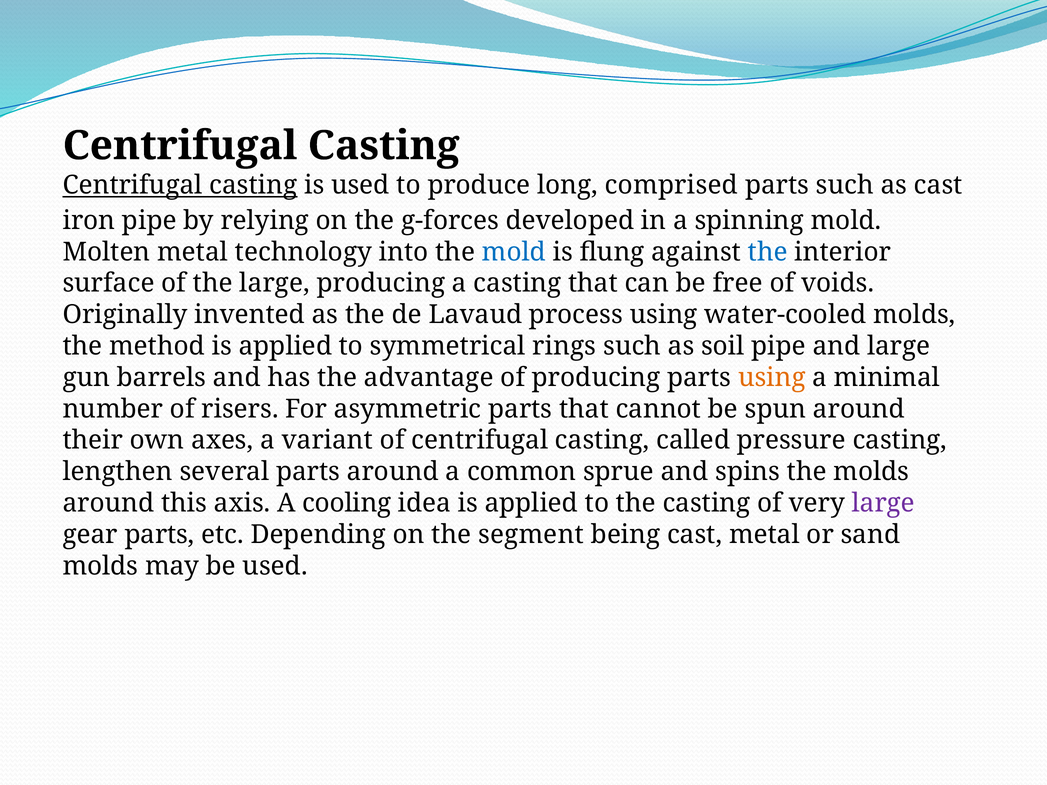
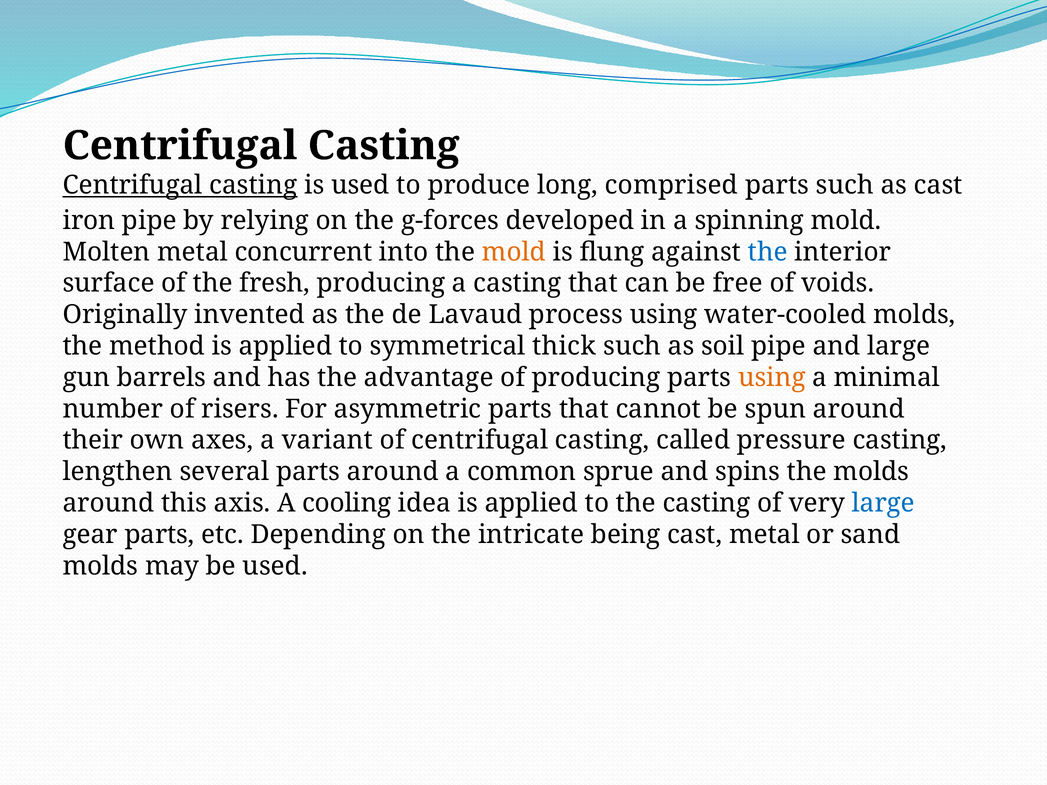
technology: technology -> concurrent (304, 252)
mold colour: blue -> orange (514, 252)
the large: large -> fresh (275, 283)
rings: rings -> thick (564, 346)
large colour: purple -> blue (883, 503)
segment: segment -> intricate (531, 535)
